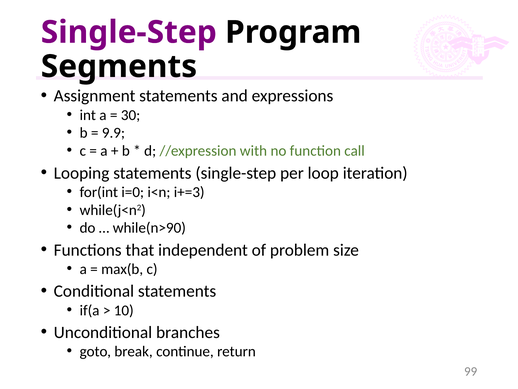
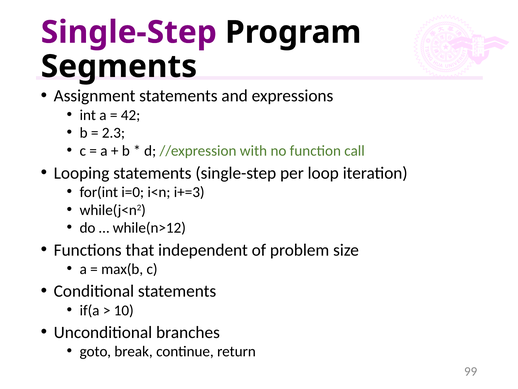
30: 30 -> 42 (131, 115)
9.9: 9.9 -> 2.3 (113, 133)
while(n>90: while(n>90 -> while(n>12 (149, 228)
